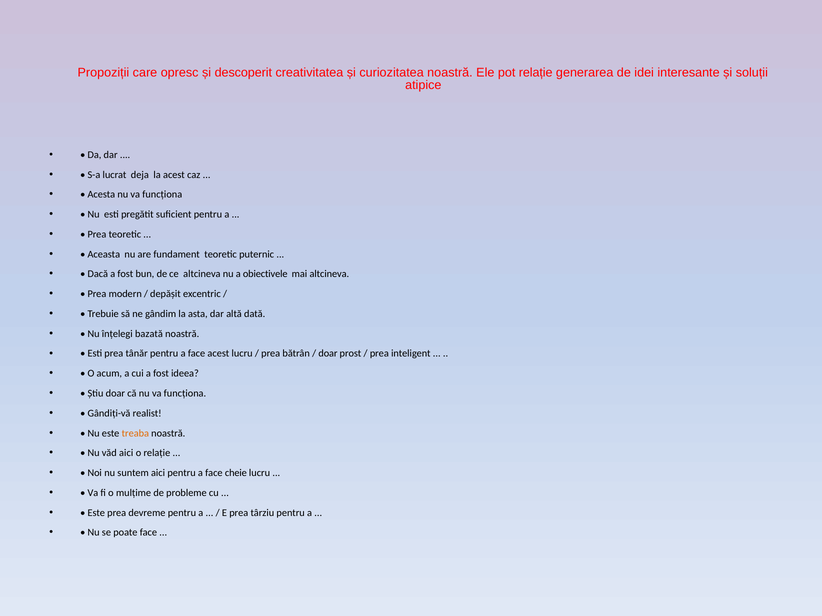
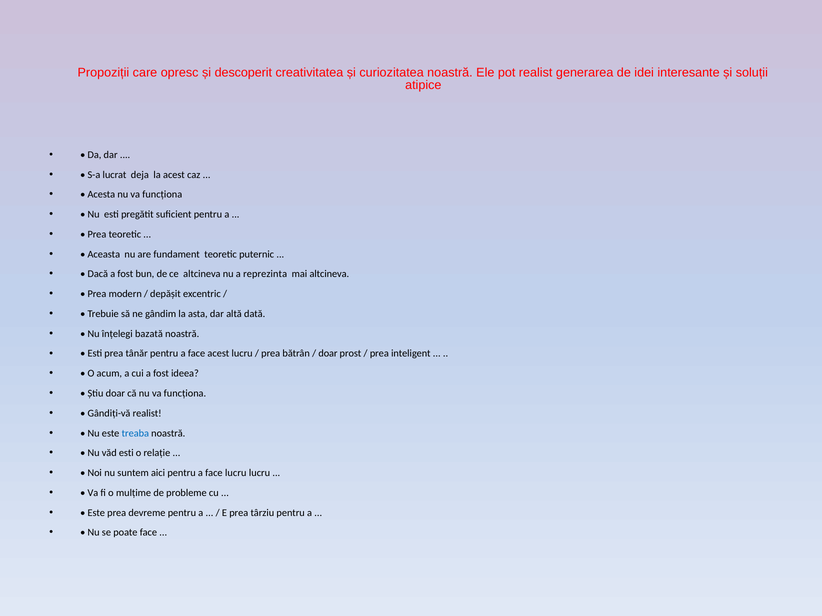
pot relație: relație -> realist (536, 73)
obiectivele: obiectivele -> reprezinta (265, 274)
treaba colour: orange -> blue (135, 433)
văd aici: aici -> esti (126, 453)
face cheie: cheie -> lucru (236, 473)
